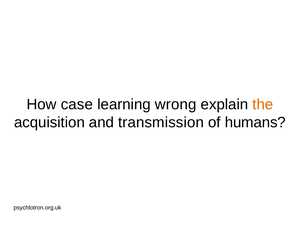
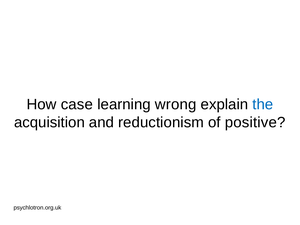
the colour: orange -> blue (263, 105)
transmission: transmission -> reductionism (161, 123)
humans: humans -> positive (255, 123)
